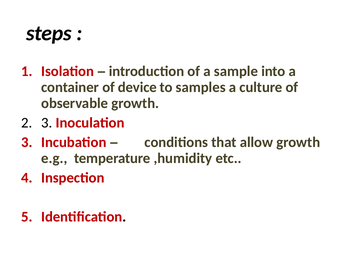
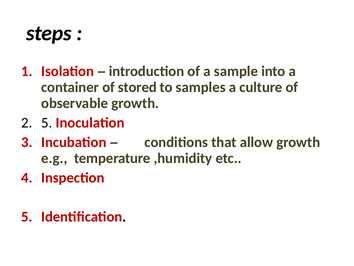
device: device -> stored (137, 87)
2 3: 3 -> 5 (47, 122)
